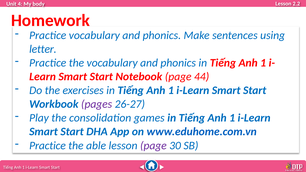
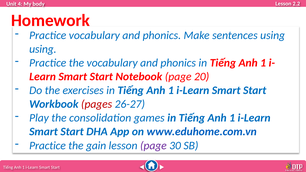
letter: letter -> using (43, 49)
44: 44 -> 20 (202, 77)
pages colour: purple -> red (97, 104)
able: able -> gain (96, 146)
